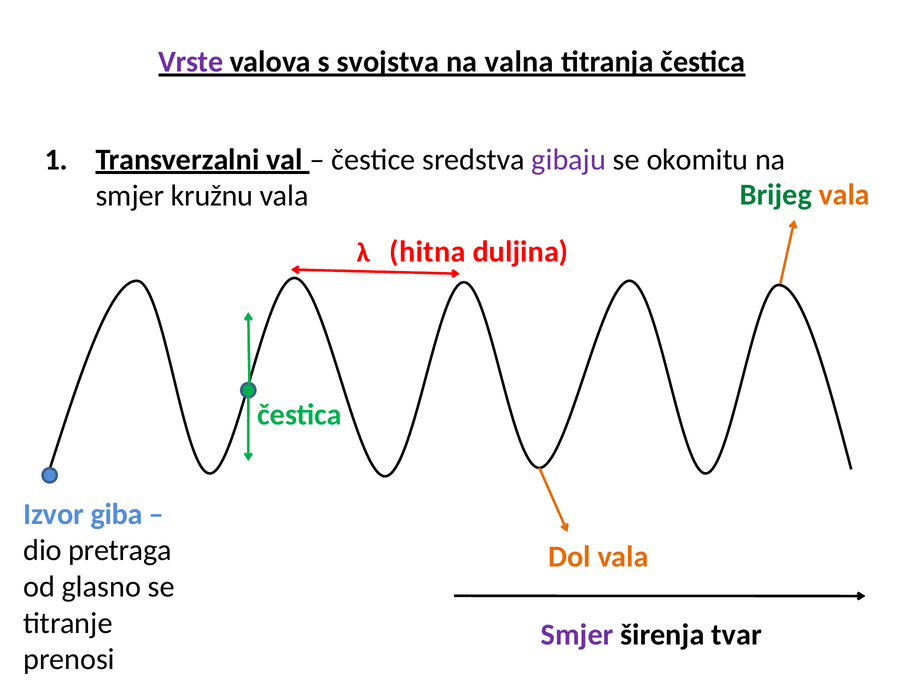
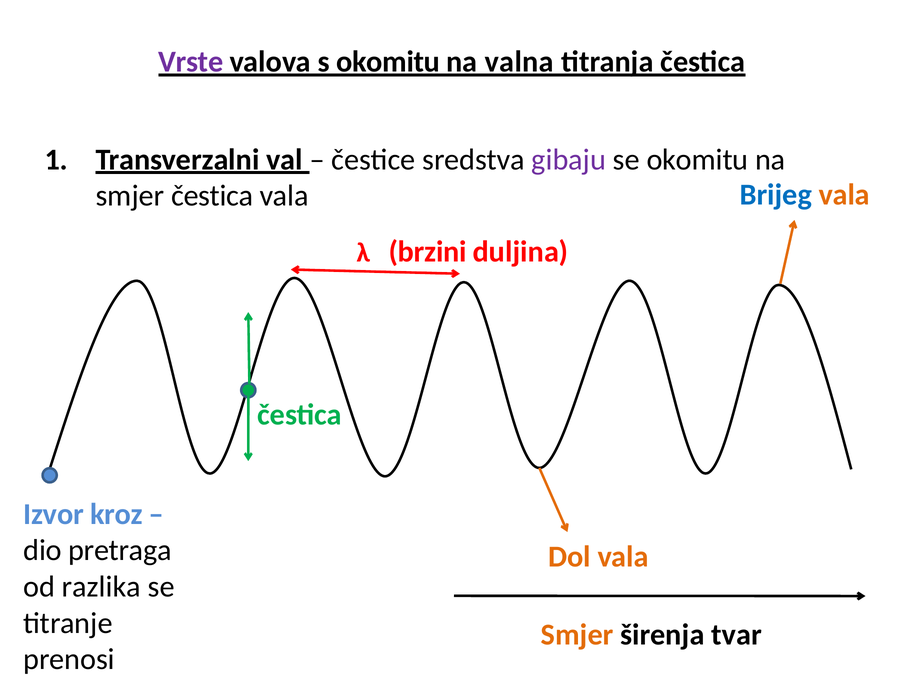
s svojstva: svojstva -> okomitu (388, 62)
Brijeg colour: green -> blue (776, 195)
smjer kružnu: kružnu -> čestica (212, 196)
hitna: hitna -> brzini (428, 252)
giba: giba -> kroz (117, 514)
glasno: glasno -> razlika (101, 587)
Smjer colour: purple -> orange (577, 635)
